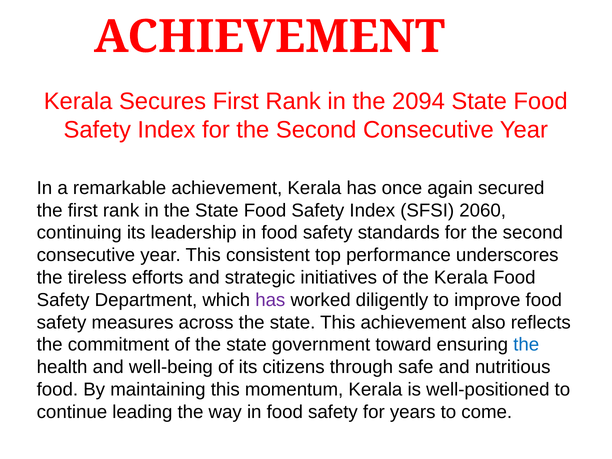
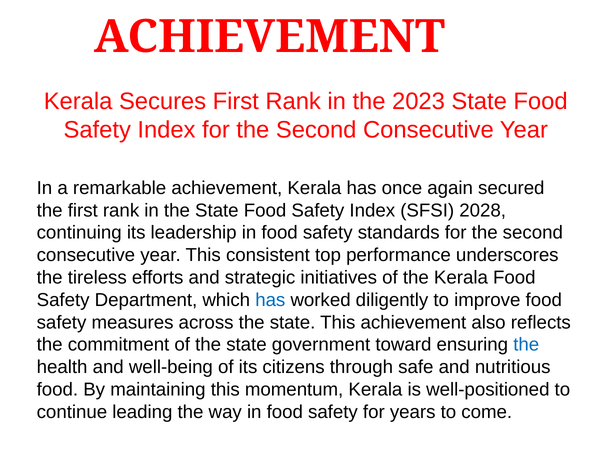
2094: 2094 -> 2023 (418, 102)
2060: 2060 -> 2028 (483, 210)
has colour: purple -> blue (270, 300)
